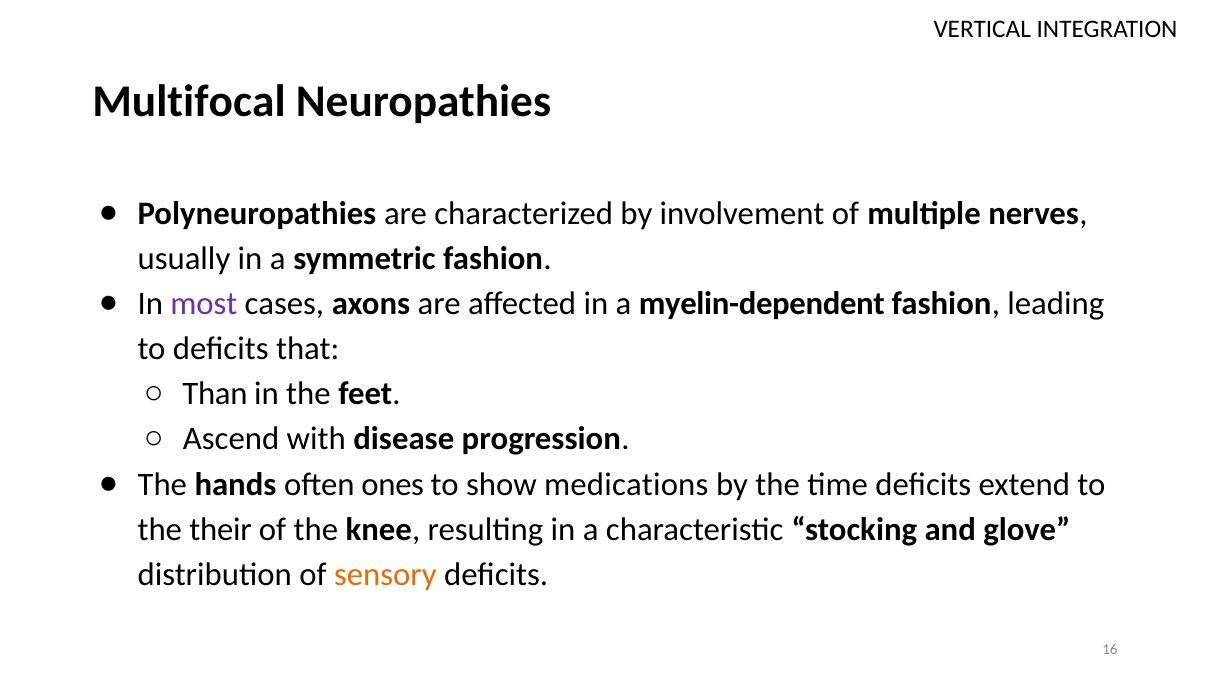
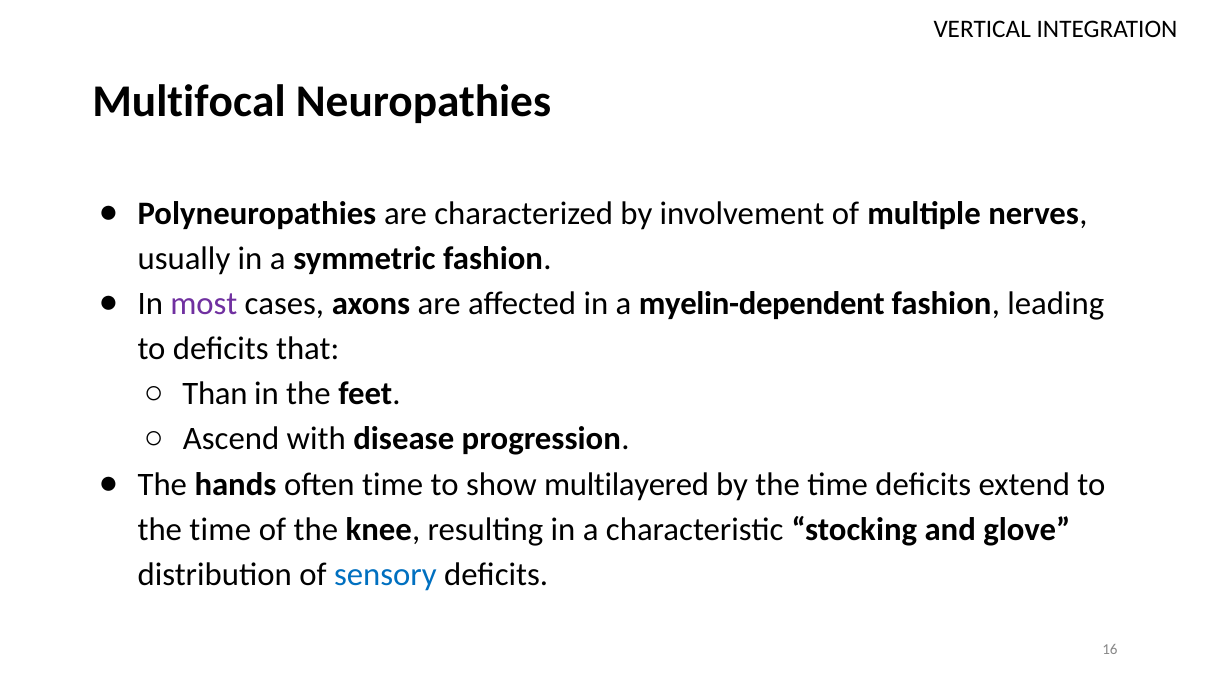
often ones: ones -> time (393, 485)
medications: medications -> multilayered (627, 485)
their: their -> time (220, 530)
sensory colour: orange -> blue (385, 575)
